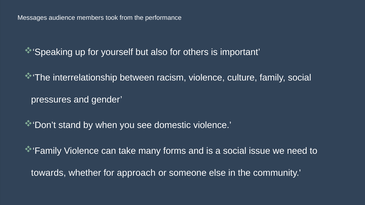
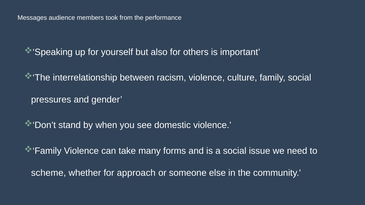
towards: towards -> scheme (49, 173)
